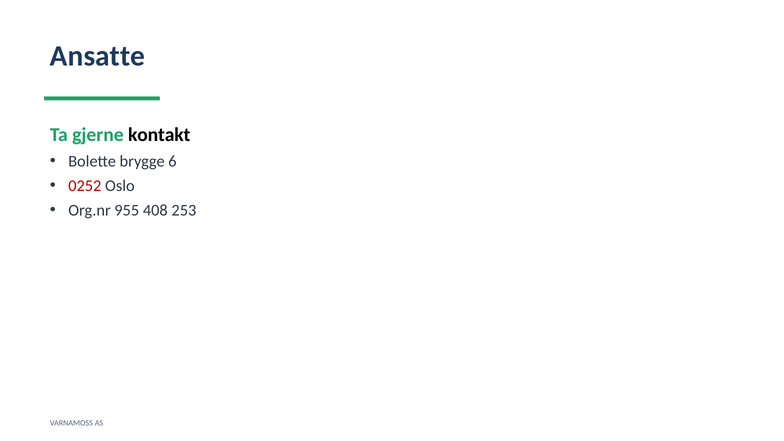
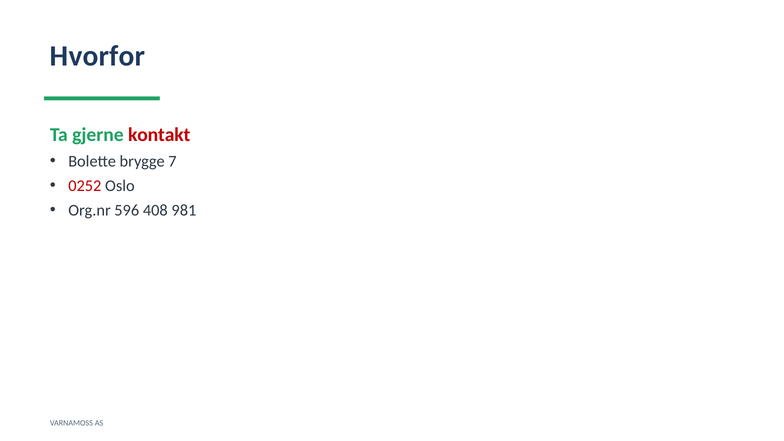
Ansatte: Ansatte -> Hvorfor (98, 56)
kontakt colour: black -> red (159, 135)
6: 6 -> 7 (173, 161)
955: 955 -> 596 (127, 210)
253: 253 -> 981 (184, 210)
